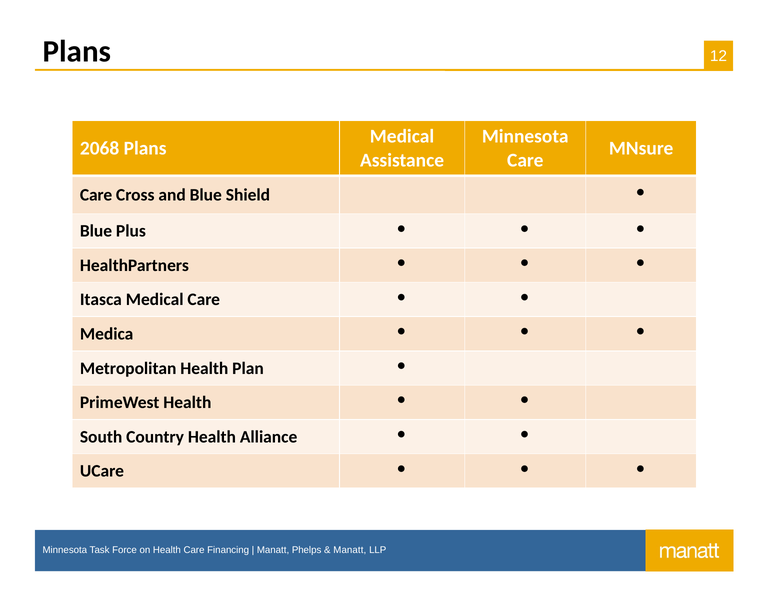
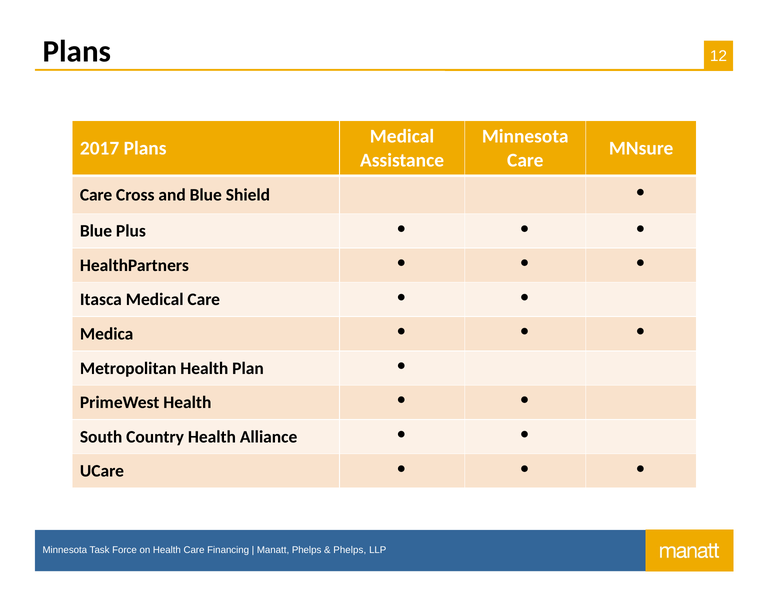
2068: 2068 -> 2017 (100, 148)
Manatt: Manatt -> Phelps (350, 549)
